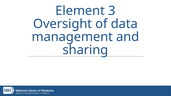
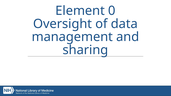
3: 3 -> 0 (112, 11)
